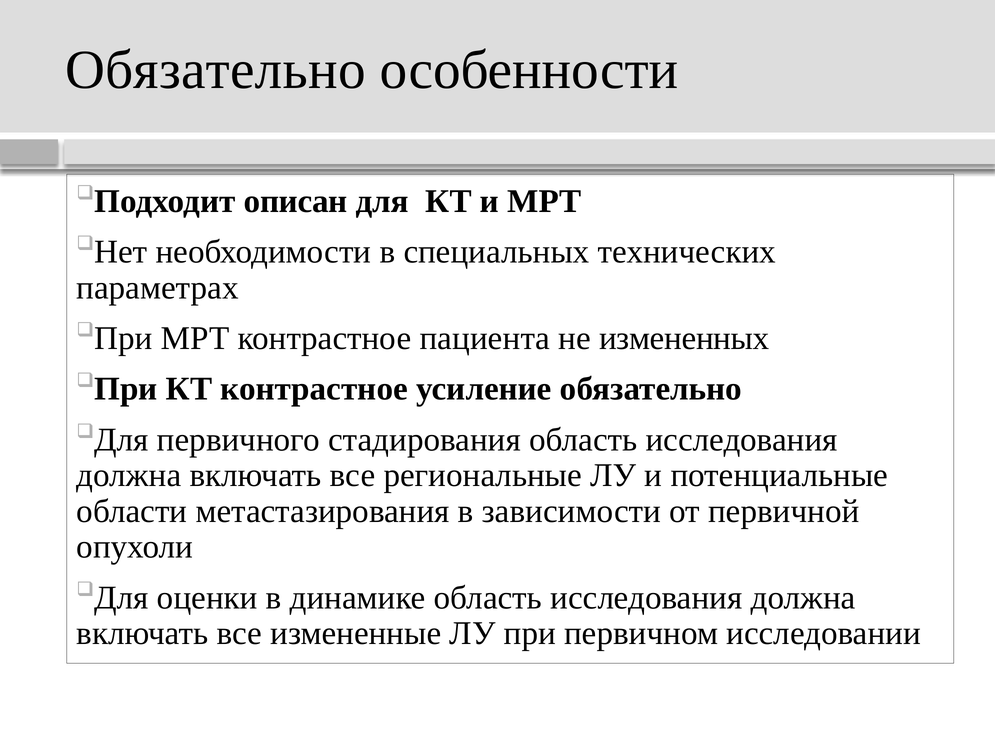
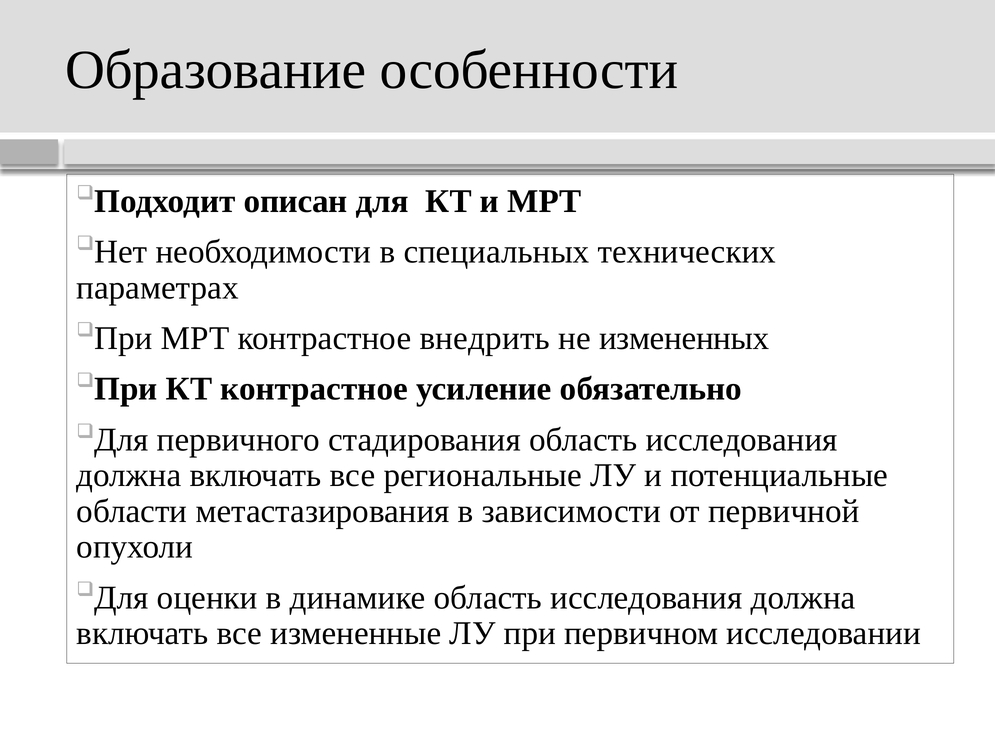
Обязательно: Обязательно -> Образование (216, 70)
пациента: пациента -> внедрить (485, 338)
